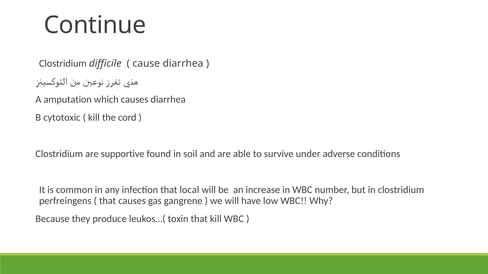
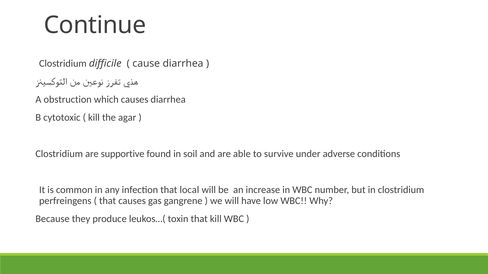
amputation: amputation -> obstruction (68, 100)
cord: cord -> agar (127, 118)
